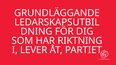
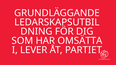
RIKTNING: RIKTNING -> OMSÄTTA (80, 41)
